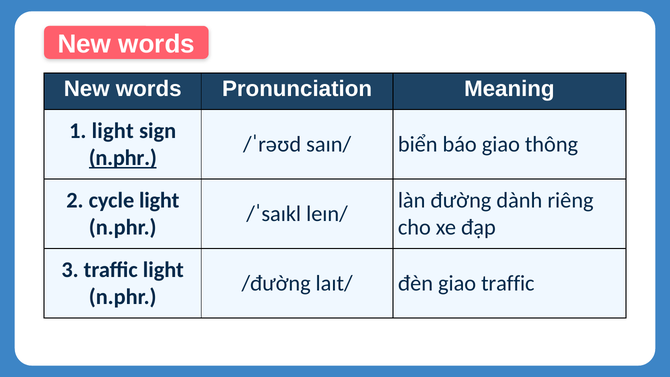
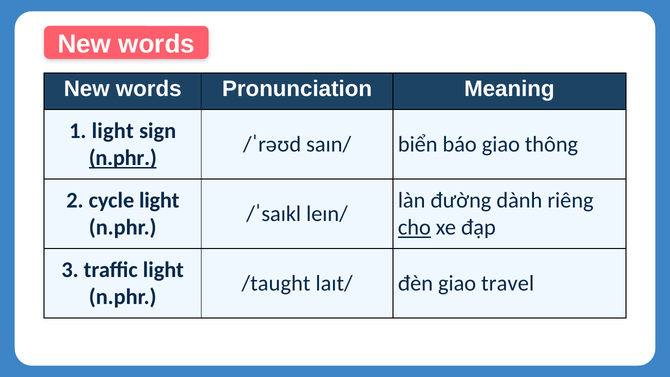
cho underline: none -> present (414, 227)
/đường: /đường -> /taught (276, 283)
giao traffic: traffic -> travel (508, 283)
